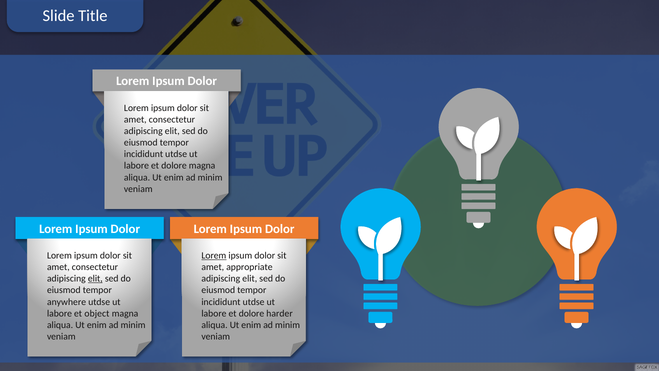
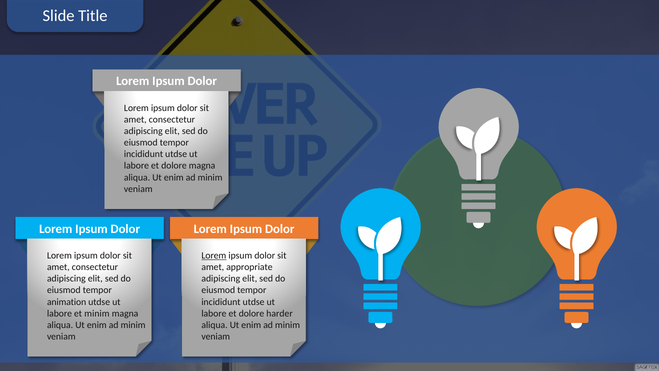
elit underline: present -> none (95, 279)
anywhere: anywhere -> animation (67, 302)
et object: object -> minim (97, 313)
